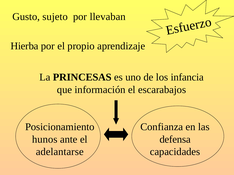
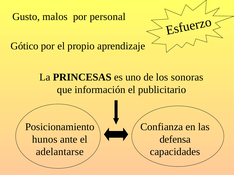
sujeto: sujeto -> malos (55, 17)
llevaban: llevaban -> personal (108, 17)
Hierba: Hierba -> Gótico (25, 46)
infancia: infancia -> sonoras (187, 77)
escarabajos: escarabajos -> publicitario (162, 90)
